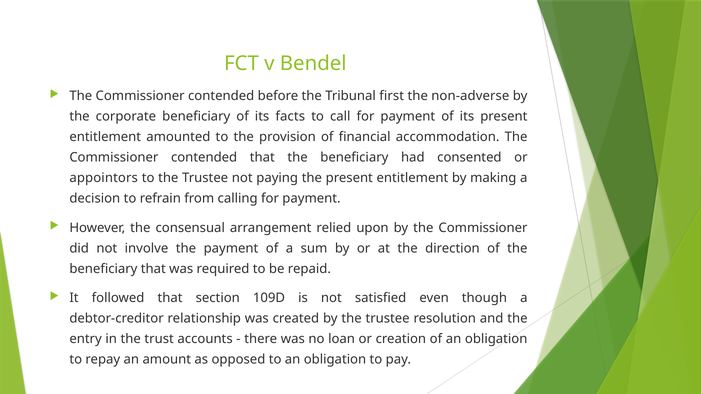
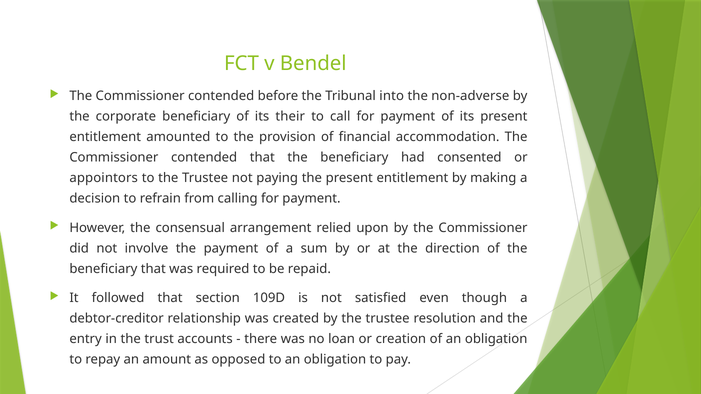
first: first -> into (392, 96)
facts: facts -> their (290, 117)
